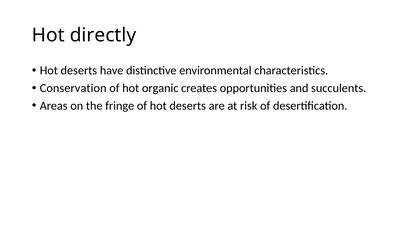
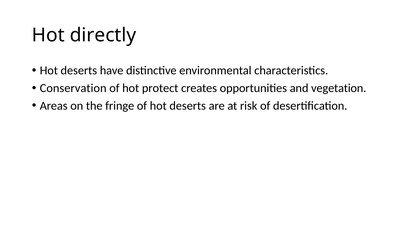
organic: organic -> protect (160, 88)
succulents: succulents -> vegetation (339, 88)
